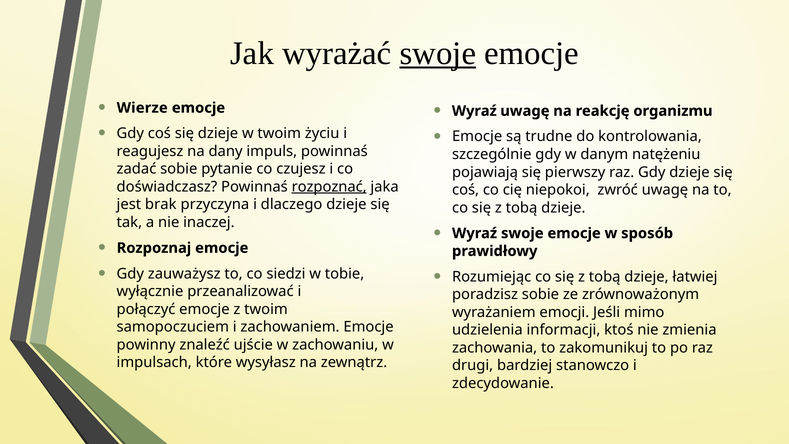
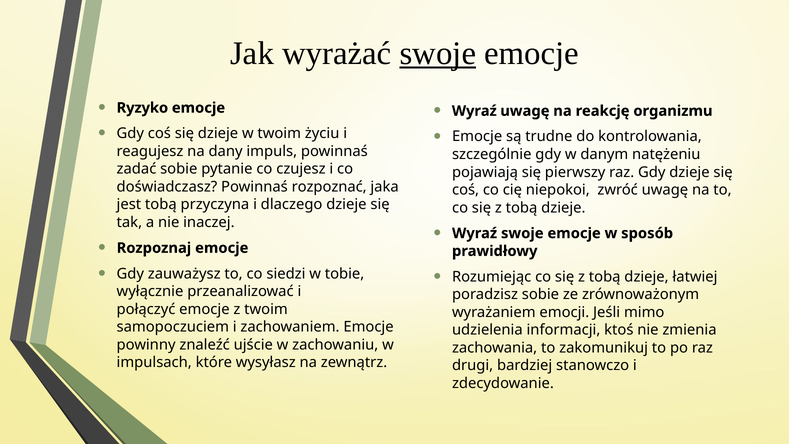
Wierze: Wierze -> Ryzyko (142, 108)
rozpoznać underline: present -> none (329, 187)
jest brak: brak -> tobą (161, 204)
